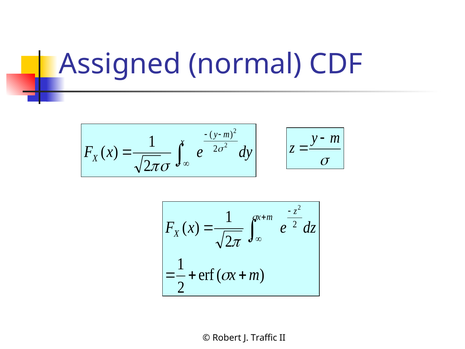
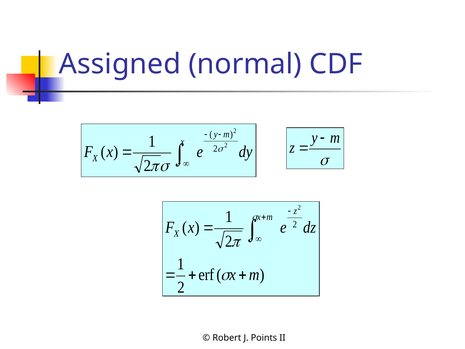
Traffic: Traffic -> Points (264, 338)
